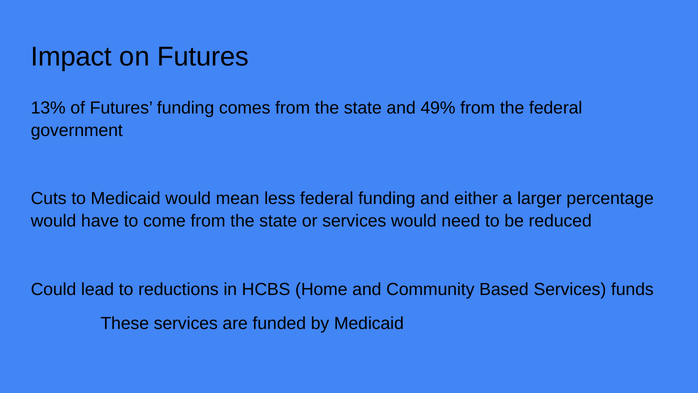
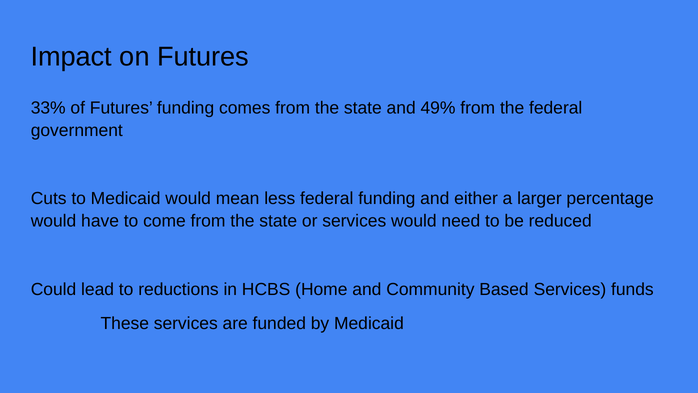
13%: 13% -> 33% (48, 108)
